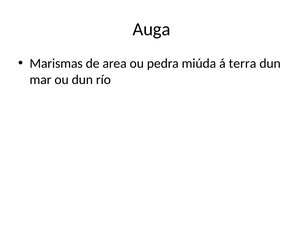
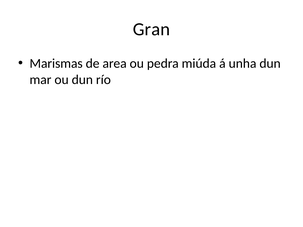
Auga: Auga -> Gran (151, 29)
terra: terra -> unha (243, 64)
